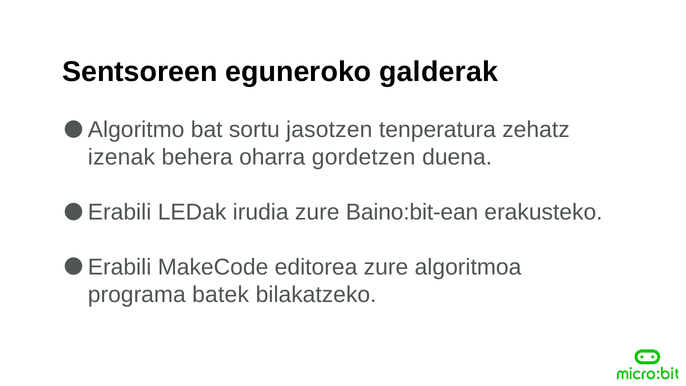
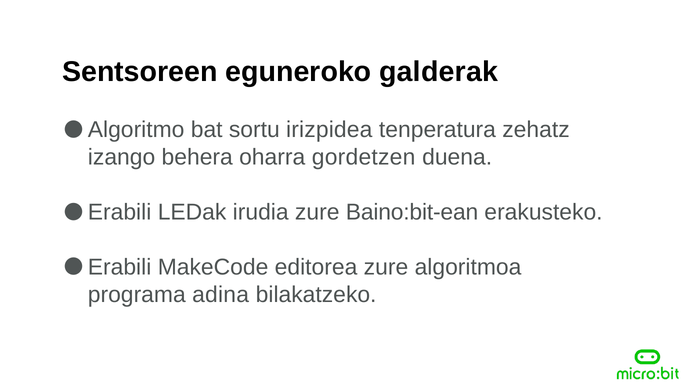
jasotzen: jasotzen -> irizpidea (329, 130)
izenak: izenak -> izango (122, 157)
batek: batek -> adina (221, 294)
